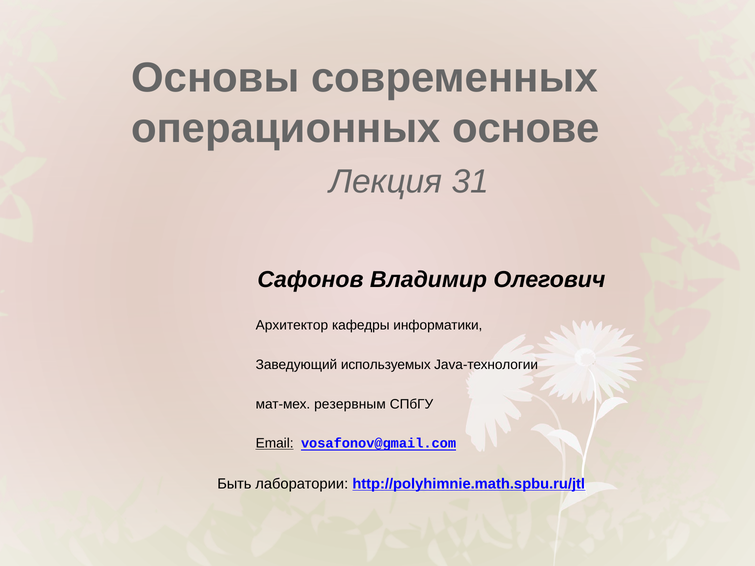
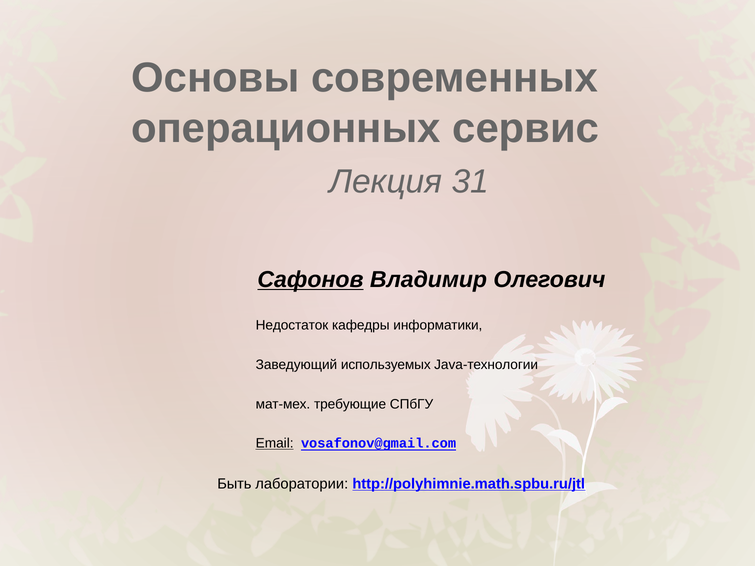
основе: основе -> сервис (526, 128)
Сафонов underline: none -> present (310, 280)
Архитектор: Архитектор -> Недостаток (292, 325)
резервным: резервным -> требующие (350, 404)
